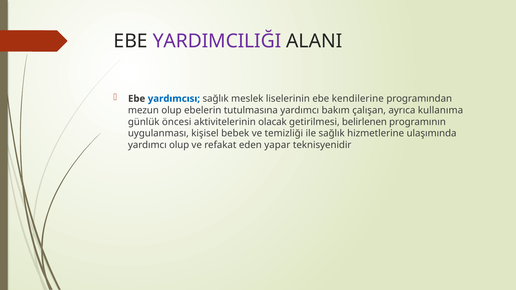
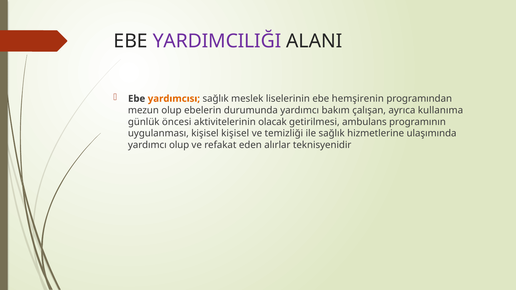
yardımcısı colour: blue -> orange (174, 99)
kendilerine: kendilerine -> hemşirenin (358, 99)
tutulmasına: tutulmasına -> durumunda (251, 110)
belirlenen: belirlenen -> ambulans (364, 122)
kişisel bebek: bebek -> kişisel (235, 134)
yapar: yapar -> alırlar (277, 145)
